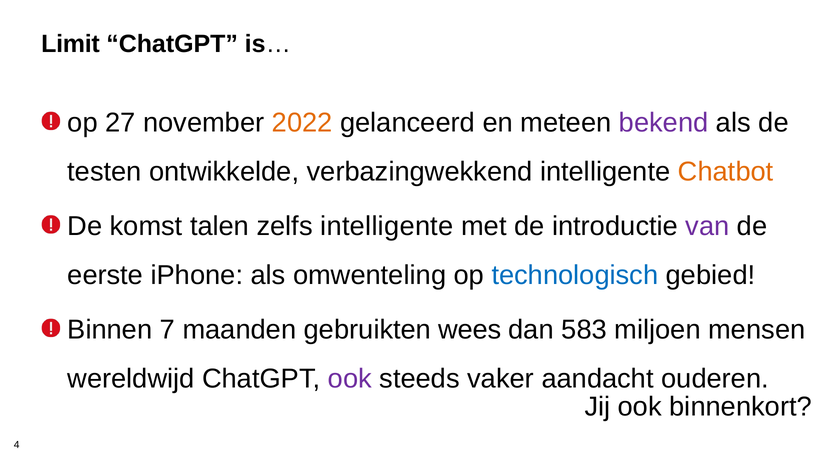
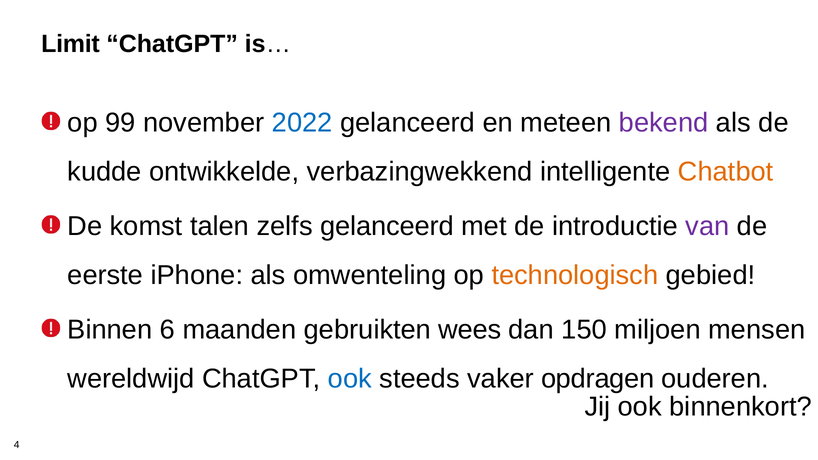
27: 27 -> 99 (120, 123)
2022 colour: orange -> blue (302, 123)
testen: testen -> kudde (105, 172)
zelfs intelligente: intelligente -> gelanceerd (387, 226)
technologisch colour: blue -> orange (575, 275)
7: 7 -> 6 (167, 330)
583: 583 -> 150 (584, 330)
ook colour: purple -> blue (350, 379)
aandacht: aandacht -> opdragen (598, 379)
